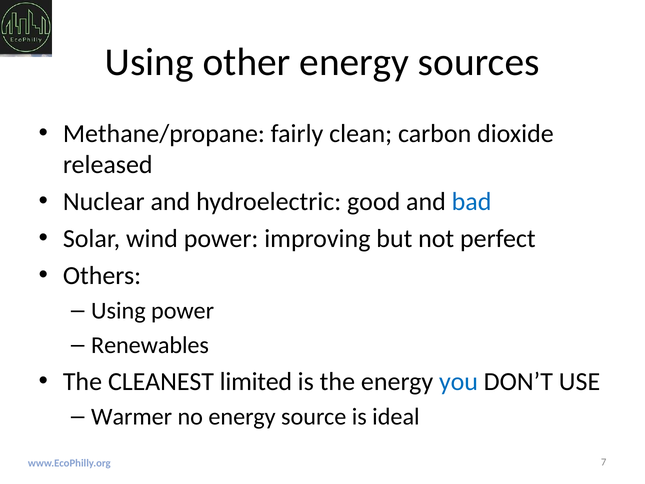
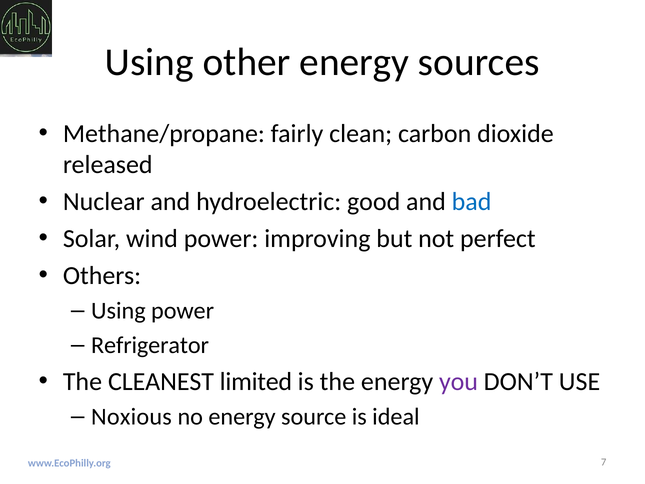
Renewables: Renewables -> Refrigerator (150, 345)
you colour: blue -> purple (458, 381)
Warmer: Warmer -> Noxious (131, 417)
